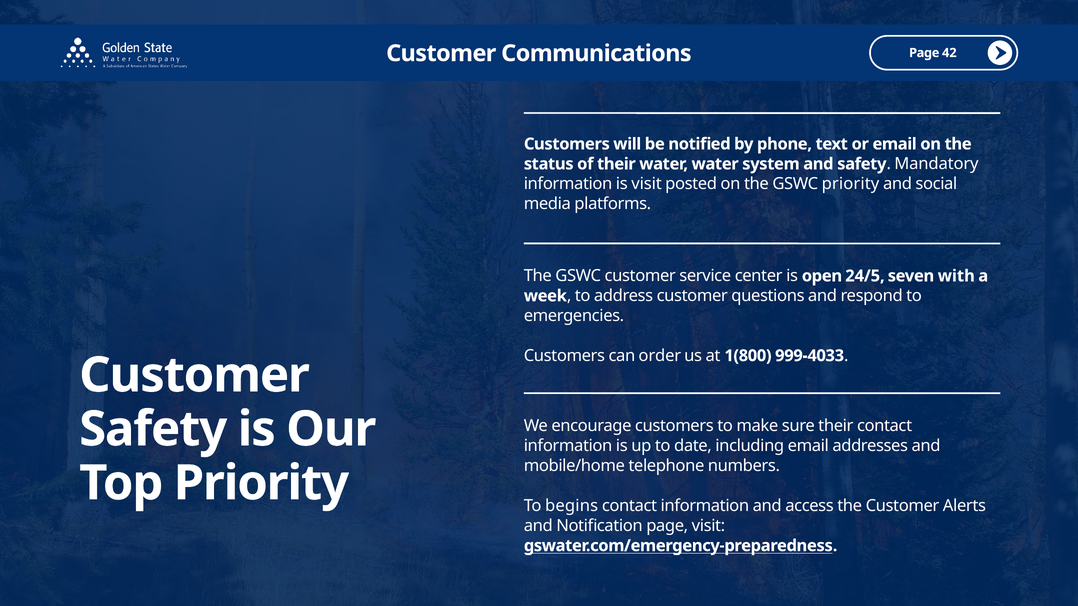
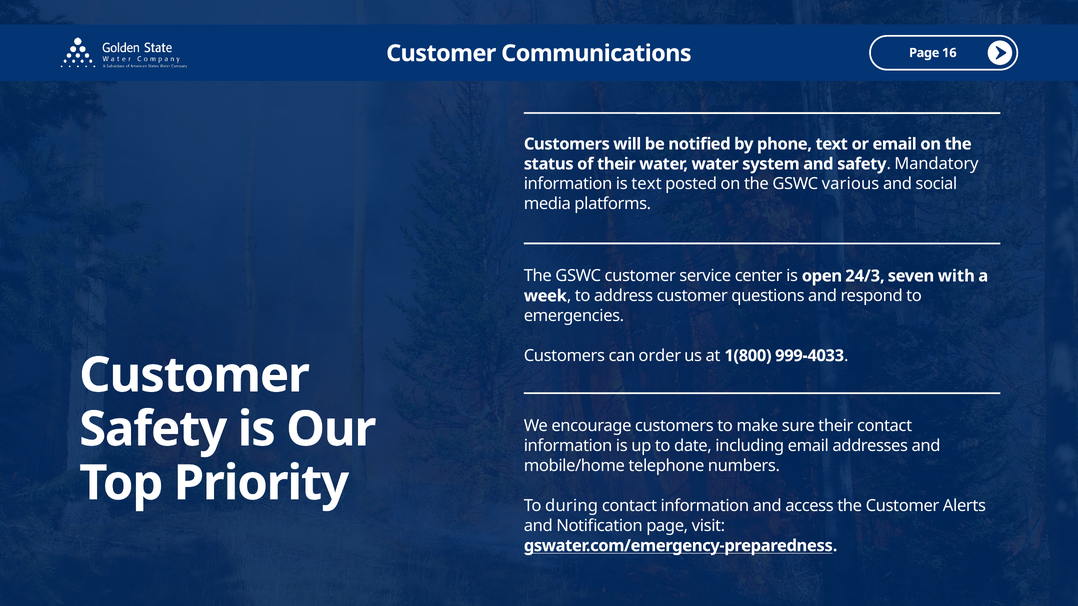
42: 42 -> 16 (949, 53)
is visit: visit -> text (646, 184)
GSWC priority: priority -> various (851, 184)
24/5: 24/5 -> 24/3 (865, 276)
begins: begins -> during (572, 506)
